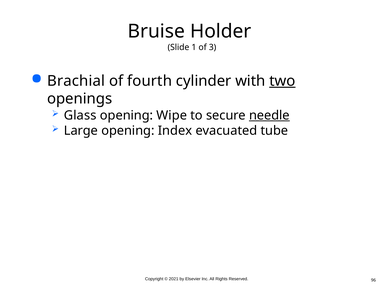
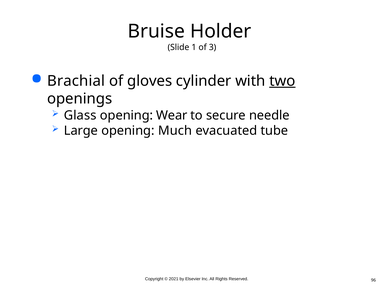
fourth: fourth -> gloves (150, 81)
Wipe: Wipe -> Wear (172, 115)
needle underline: present -> none (269, 115)
Index: Index -> Much (175, 131)
